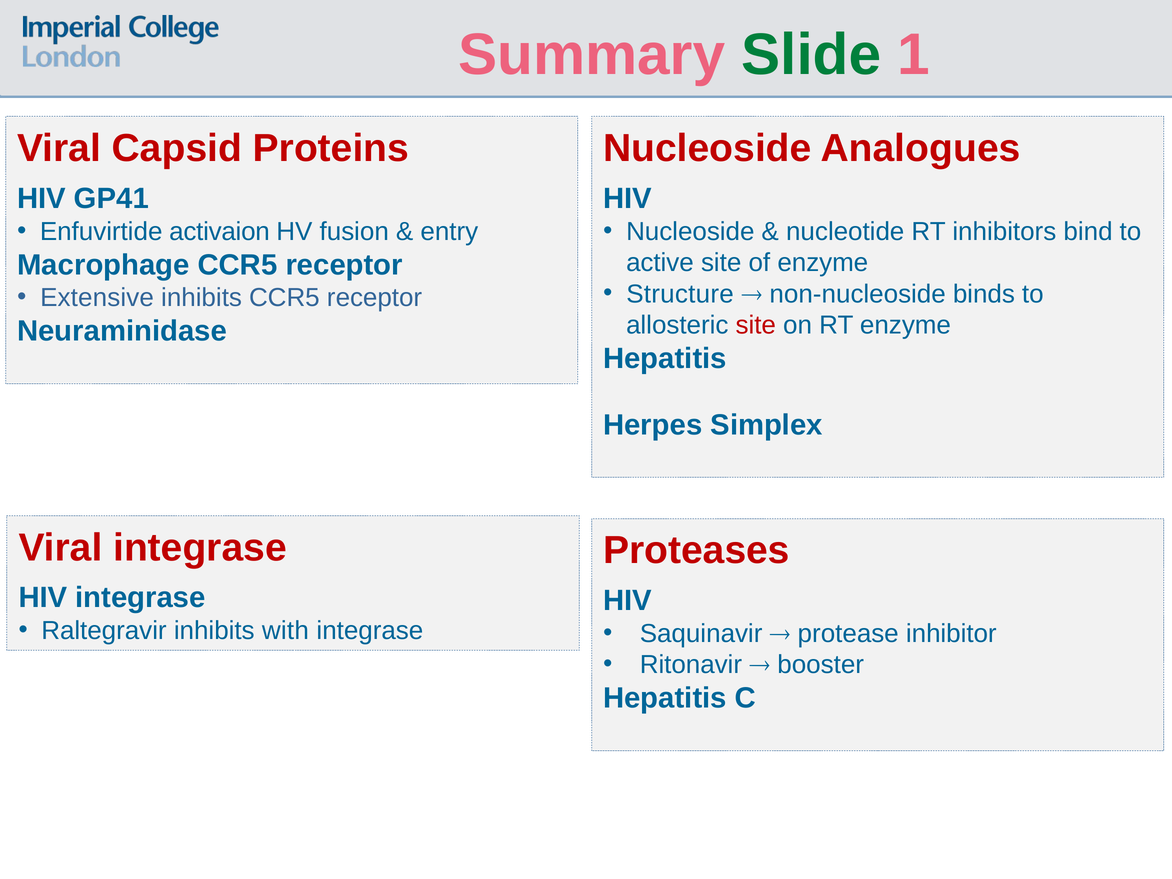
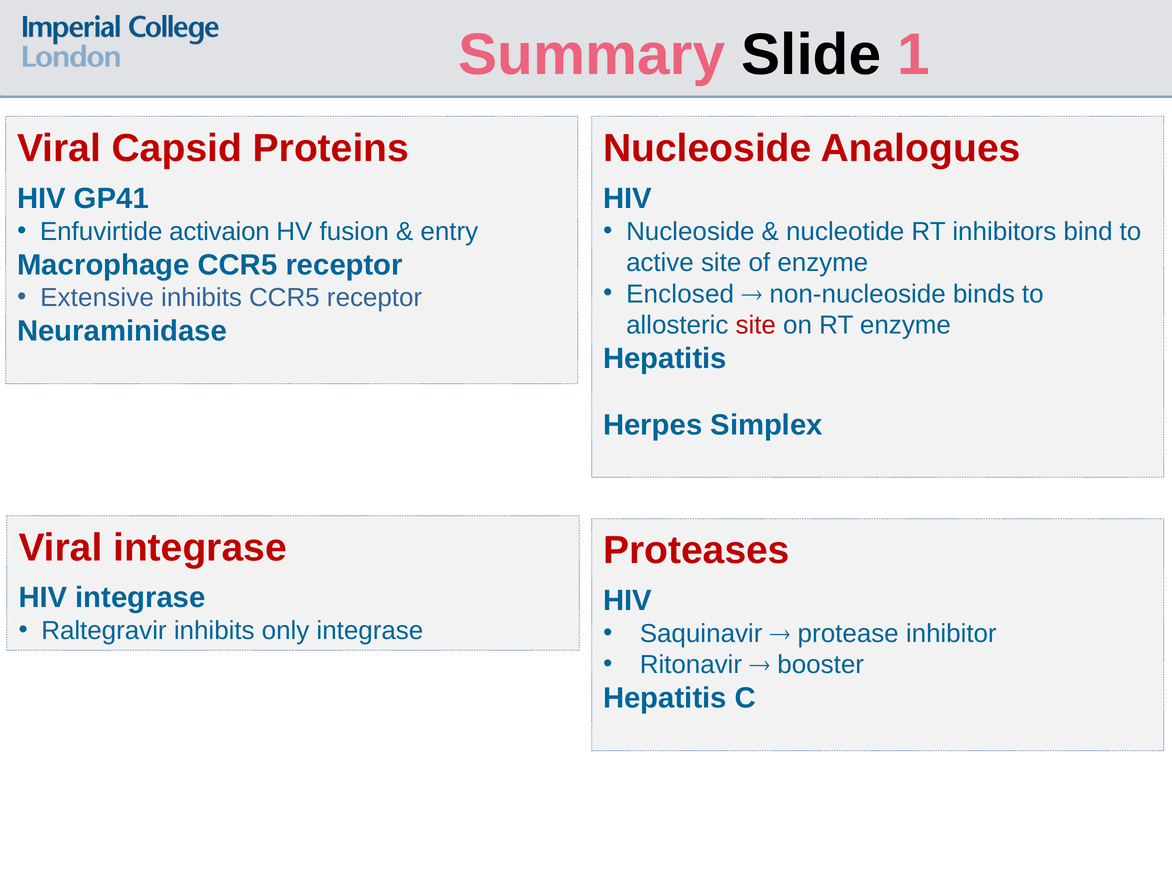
Slide colour: green -> black (811, 55)
Structure: Structure -> Enclosed (680, 294)
with: with -> only (286, 631)
